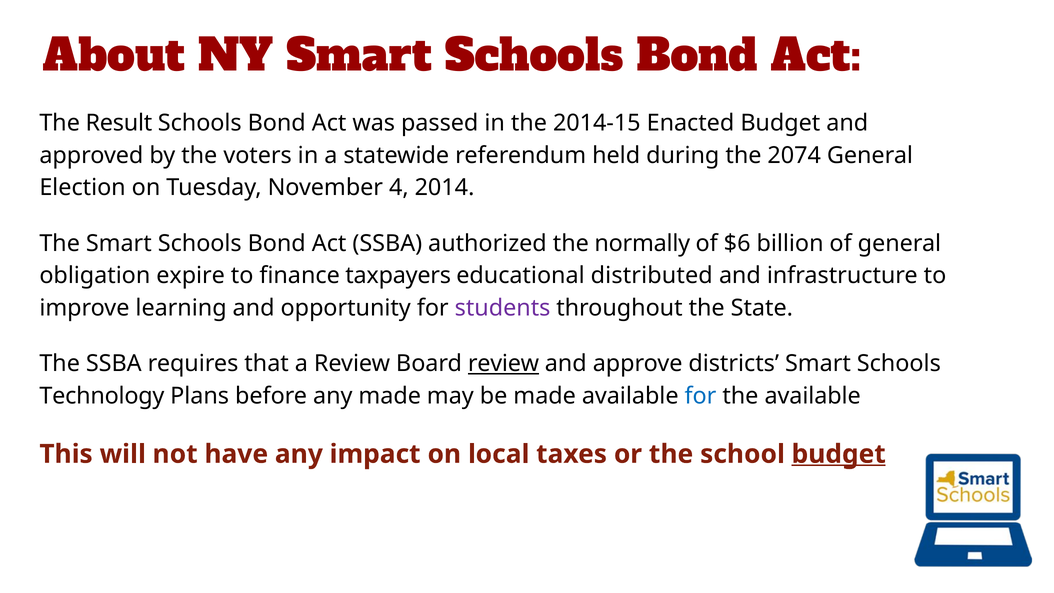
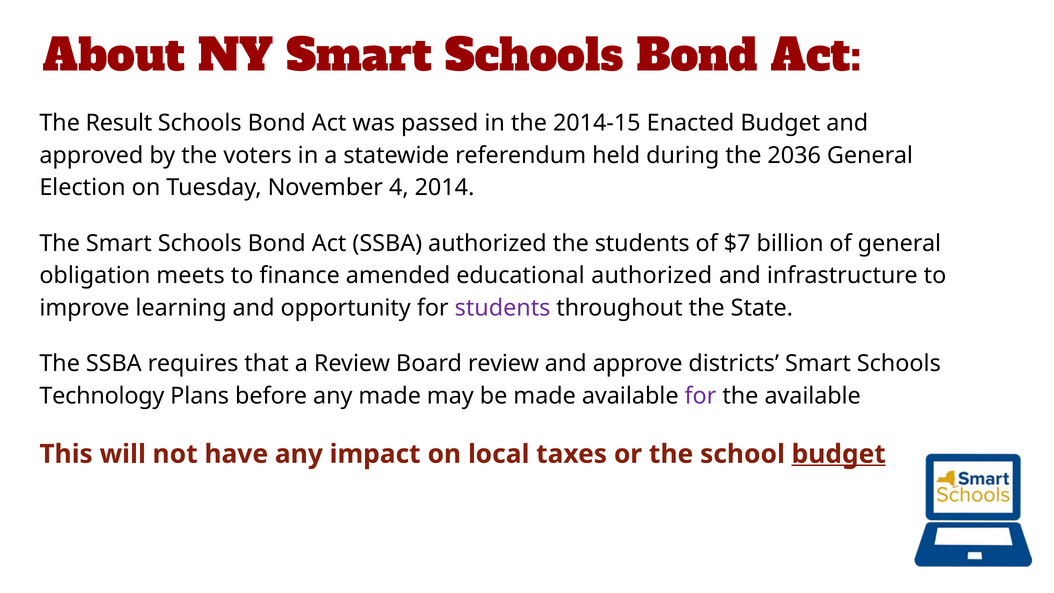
2074: 2074 -> 2036 (794, 155)
the normally: normally -> students (642, 243)
$6: $6 -> $7 (737, 243)
expire: expire -> meets (191, 276)
taxpayers: taxpayers -> amended (398, 276)
educational distributed: distributed -> authorized (652, 276)
review underline: present -> none (504, 364)
for colour: blue -> purple (700, 396)
